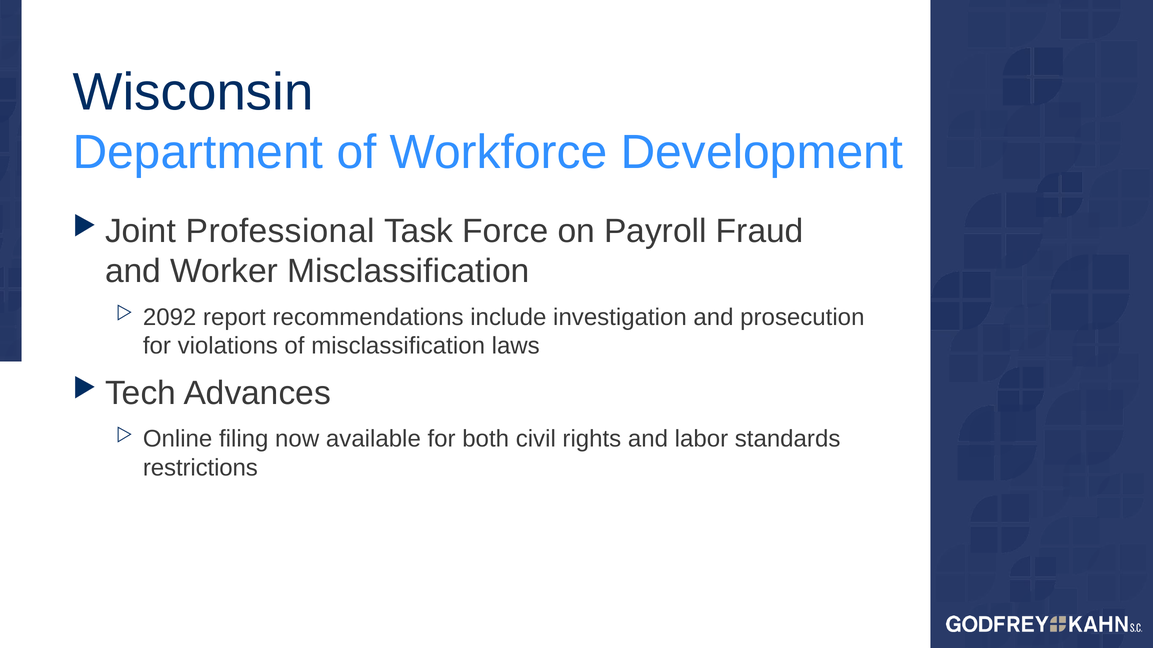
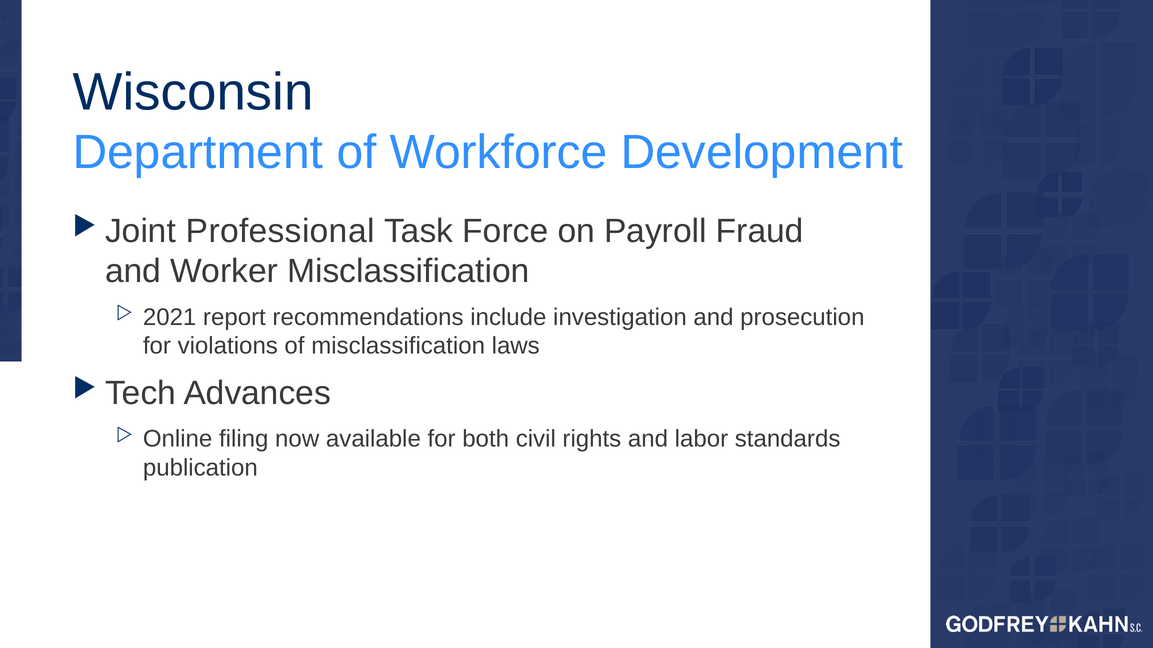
2092: 2092 -> 2021 (170, 317)
restrictions: restrictions -> publication (200, 468)
